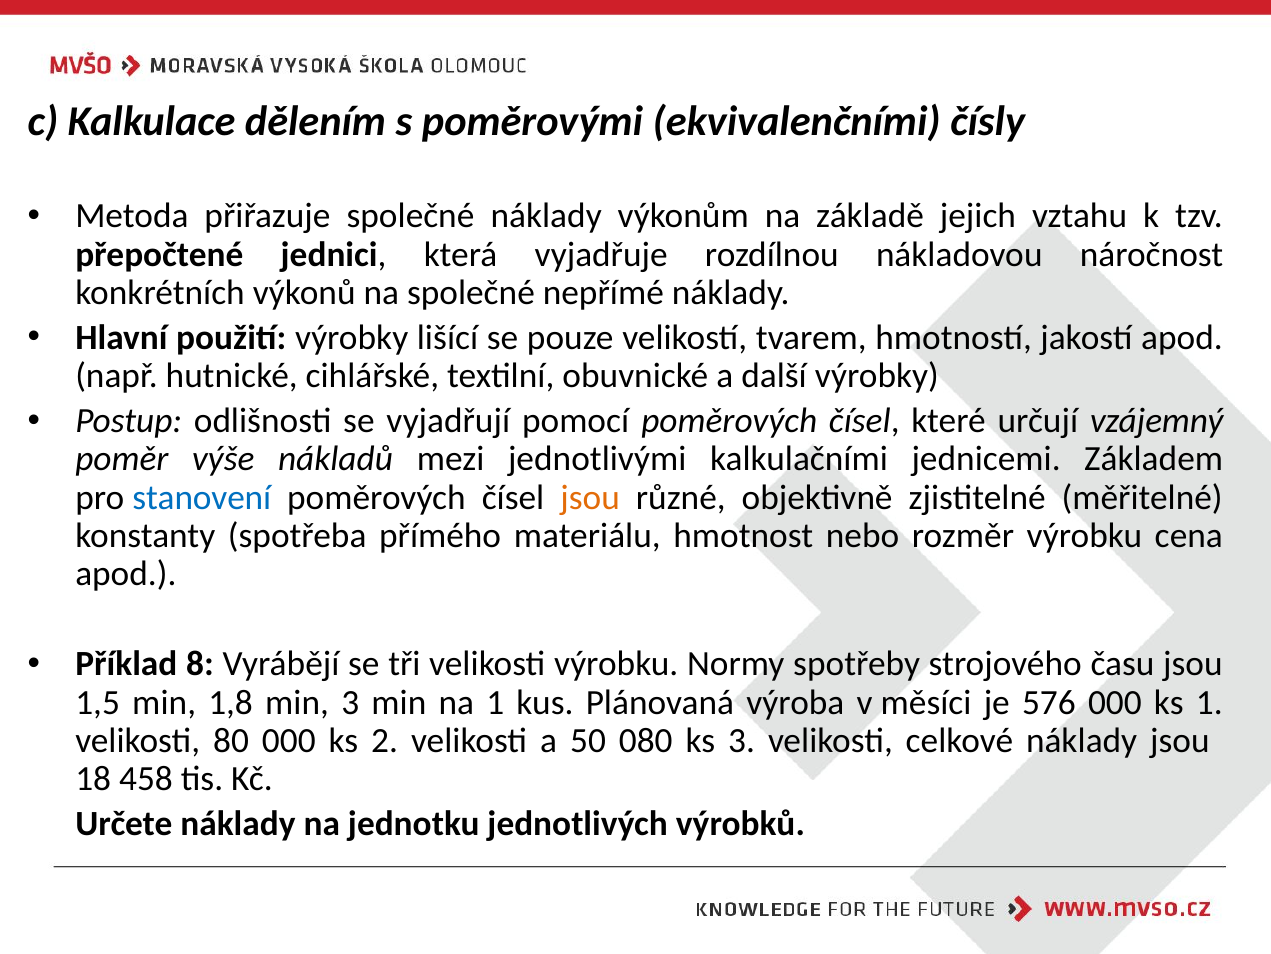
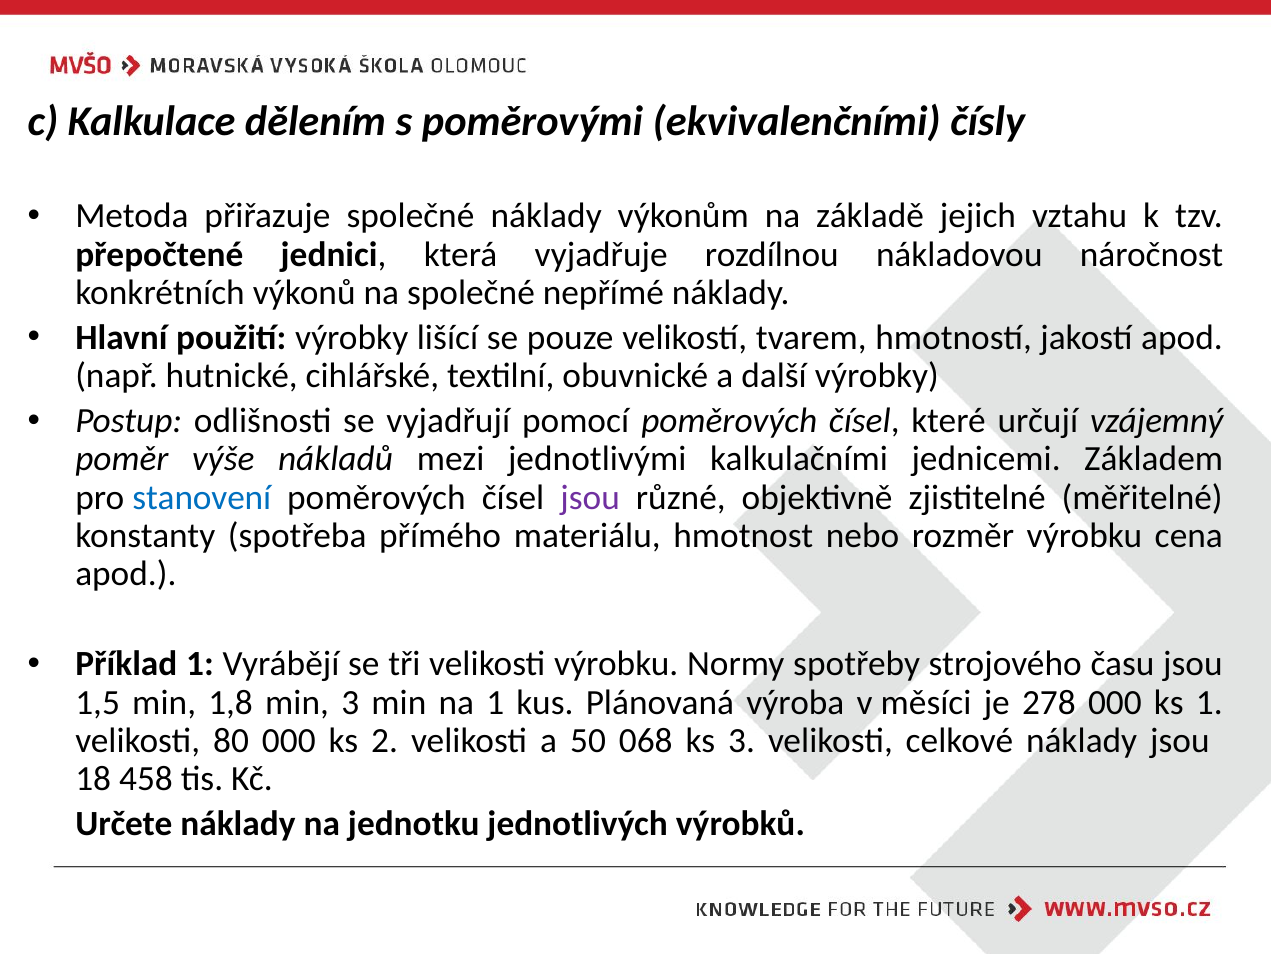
jsou colour: orange -> purple (590, 497)
Příklad 8: 8 -> 1 (200, 664)
576: 576 -> 278 (1049, 702)
080: 080 -> 068 (646, 740)
